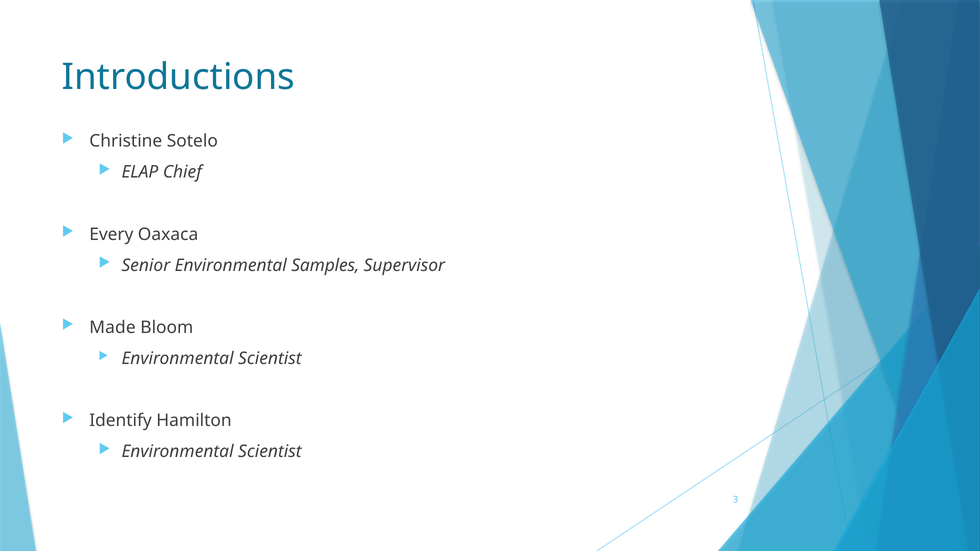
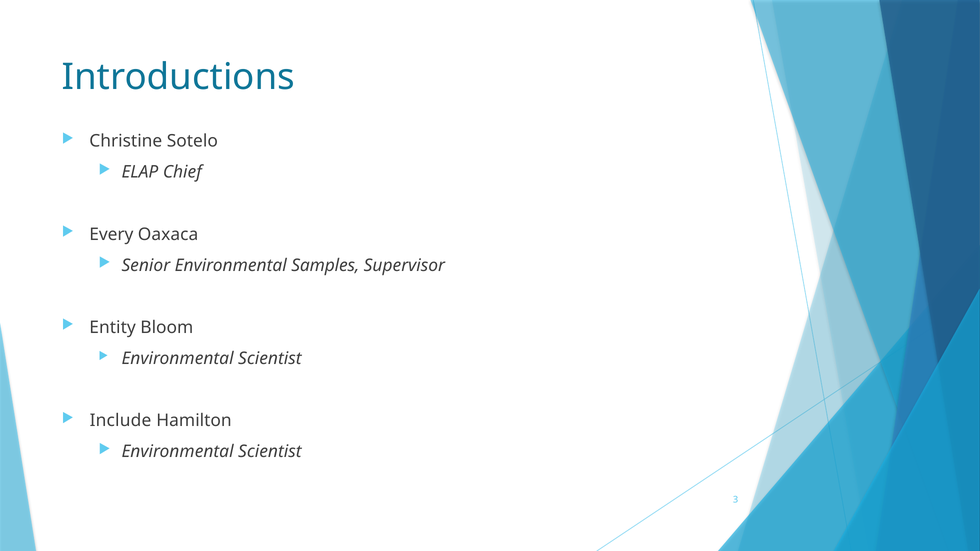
Made: Made -> Entity (113, 328)
Identify: Identify -> Include (120, 421)
